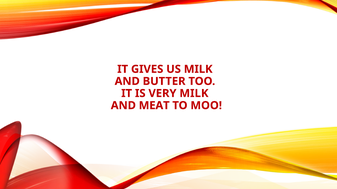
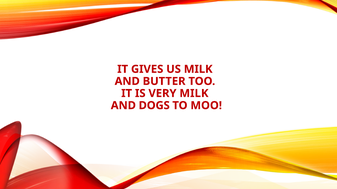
MEAT: MEAT -> DOGS (154, 106)
